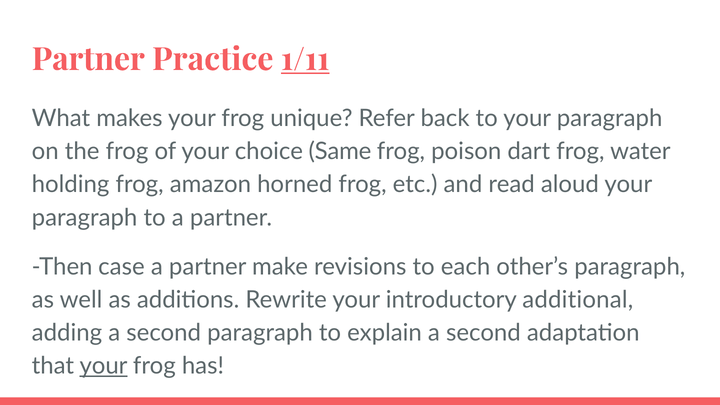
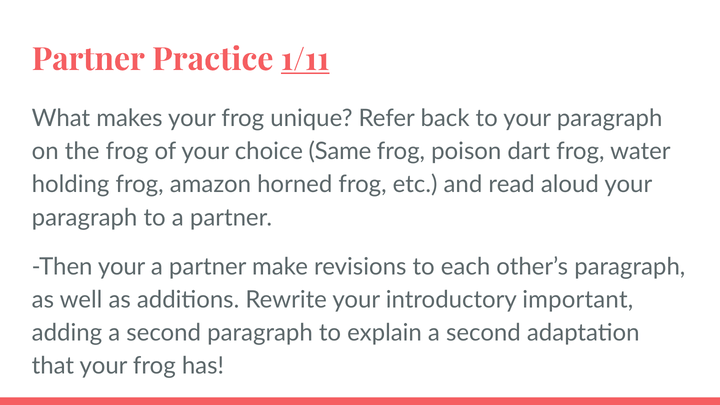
Then case: case -> your (122, 267)
additional: additional -> important (578, 300)
your underline: present -> none (104, 366)
